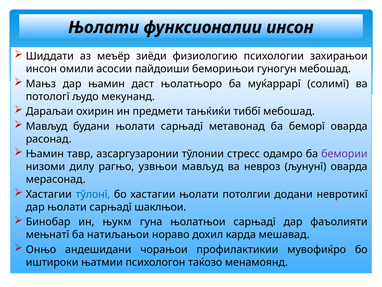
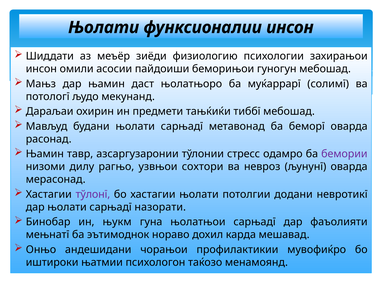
узвњои мављуд: мављуд -> сохтори (203, 166)
тўлонї colour: blue -> purple (93, 194)
шаклњои: шаклњои -> назорати (160, 207)
натиљањои: натиљањои -> эътимоднок (118, 234)
